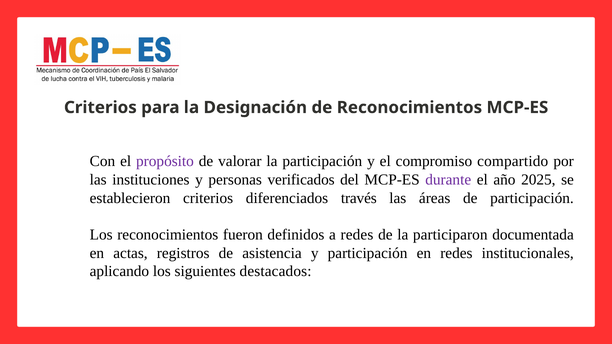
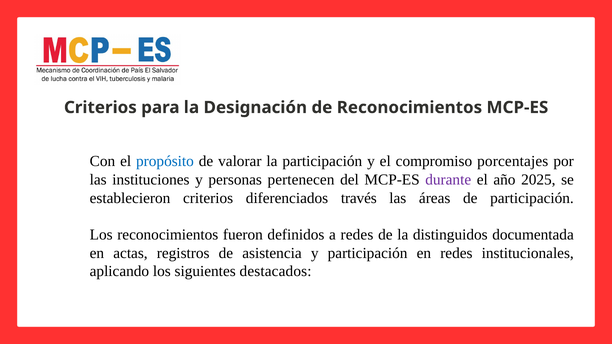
propósito colour: purple -> blue (165, 161)
compartido: compartido -> porcentajes (513, 161)
verificados: verificados -> pertenecen (301, 180)
participaron: participaron -> distinguidos (450, 235)
